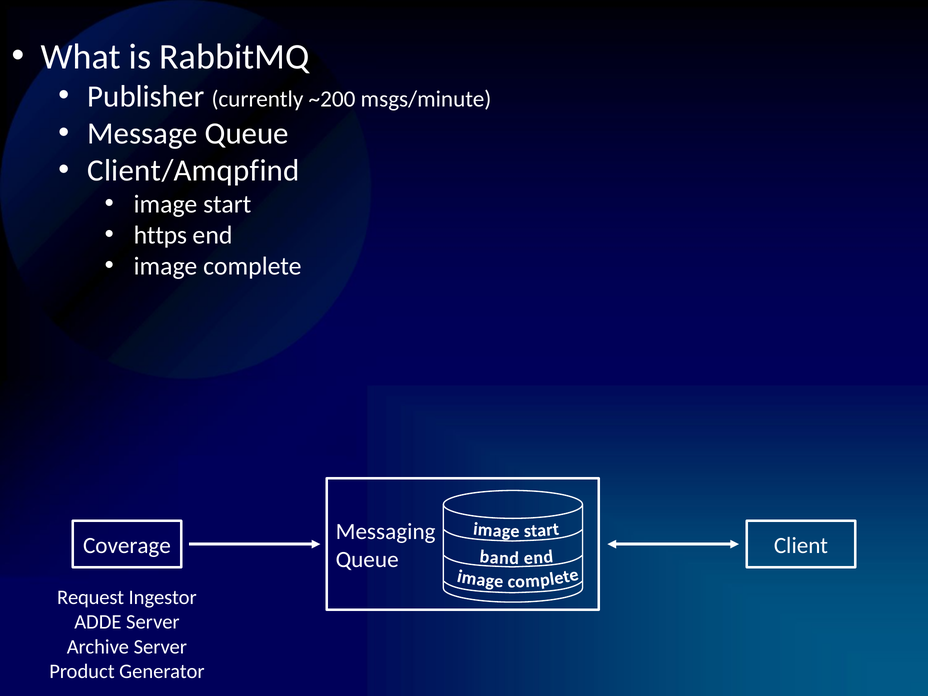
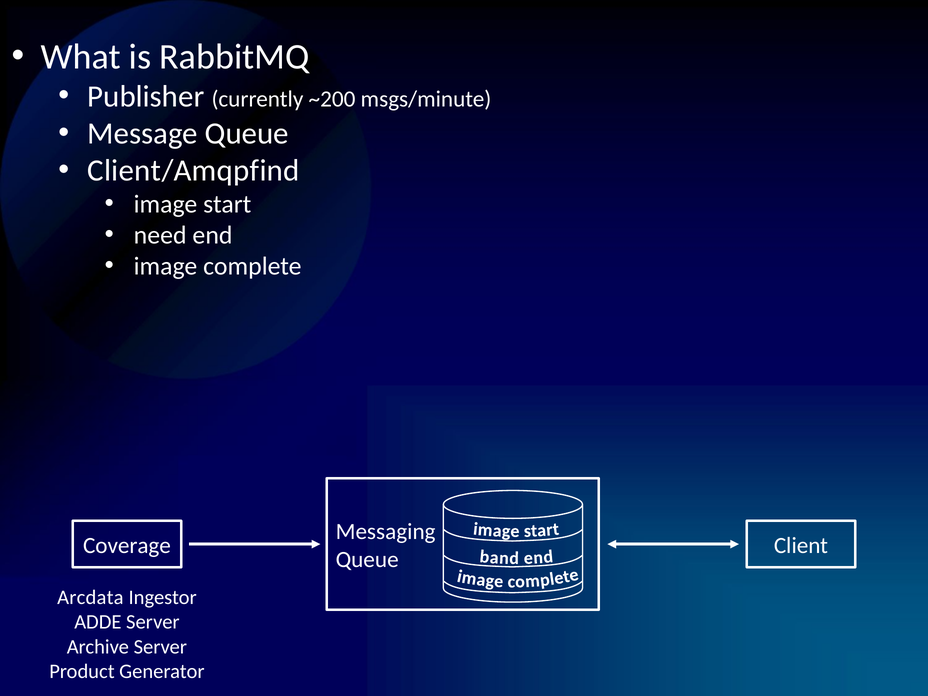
https: https -> need (160, 235)
Request: Request -> Arcdata (90, 597)
